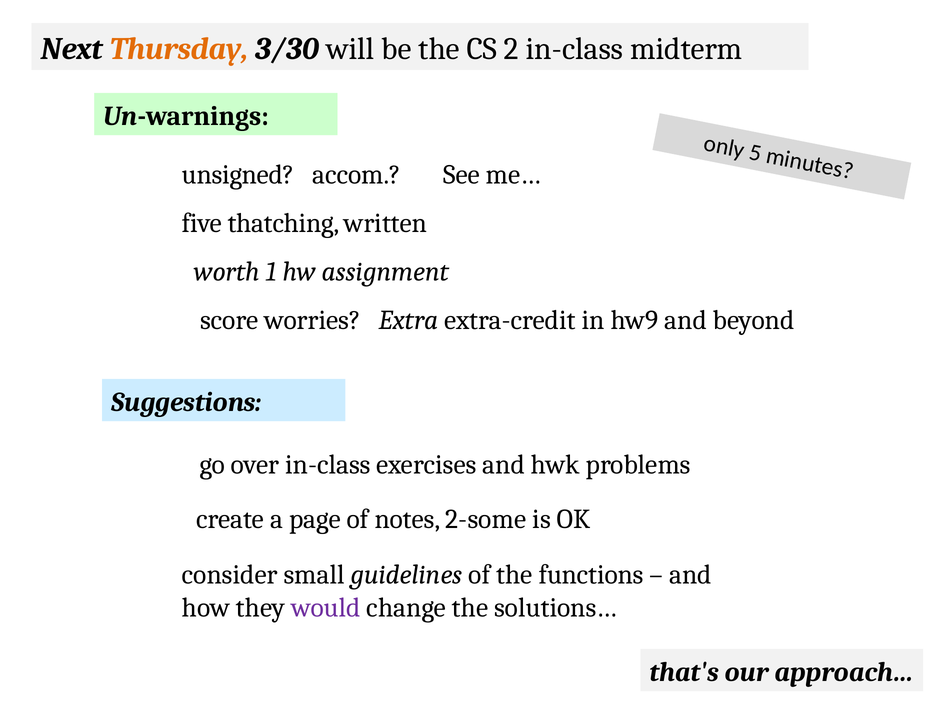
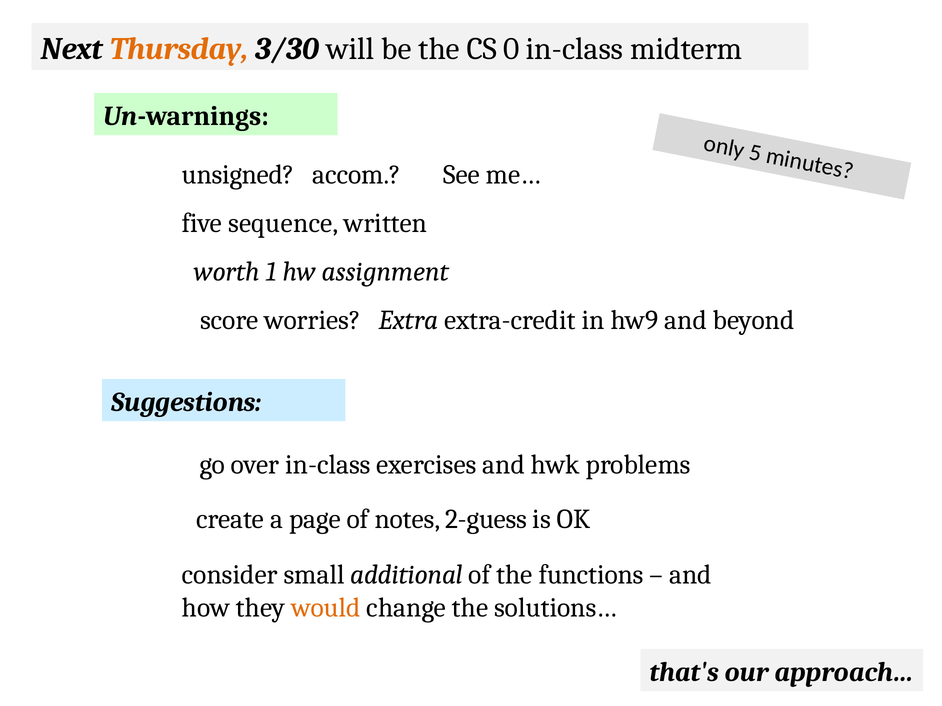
2: 2 -> 0 (512, 49)
thatching: thatching -> sequence (283, 223)
2-some: 2-some -> 2-guess (486, 520)
guidelines: guidelines -> additional (407, 575)
would colour: purple -> orange (326, 608)
